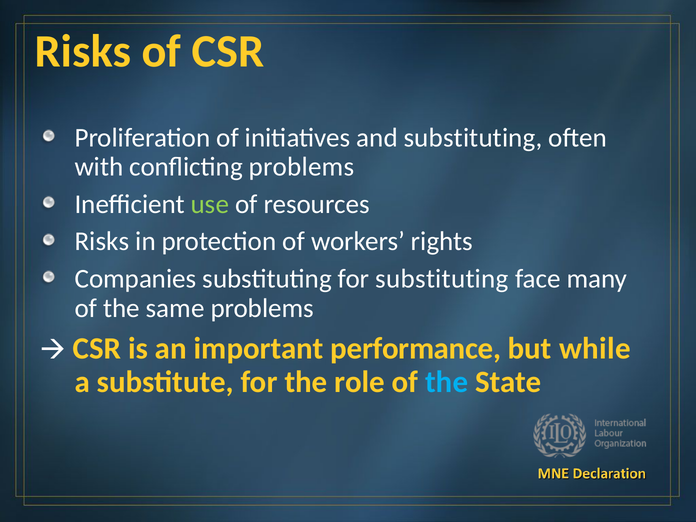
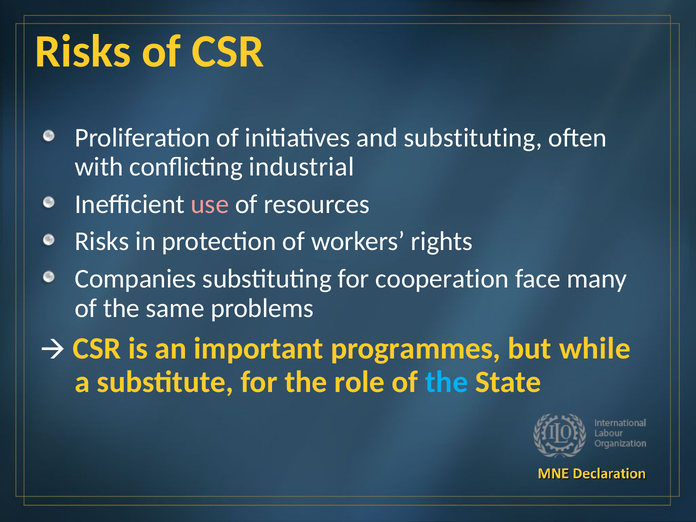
conflicting problems: problems -> industrial (302, 167)
use colour: light green -> pink (210, 204)
for substituting: substituting -> cooperation (442, 279)
performance: performance -> programmes (416, 349)
